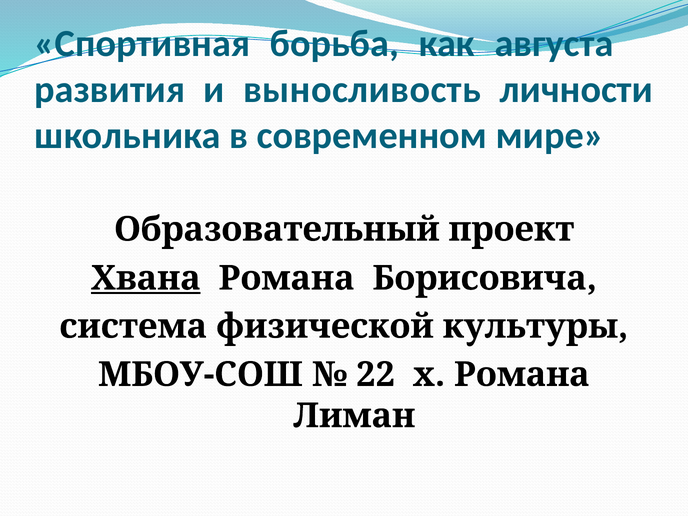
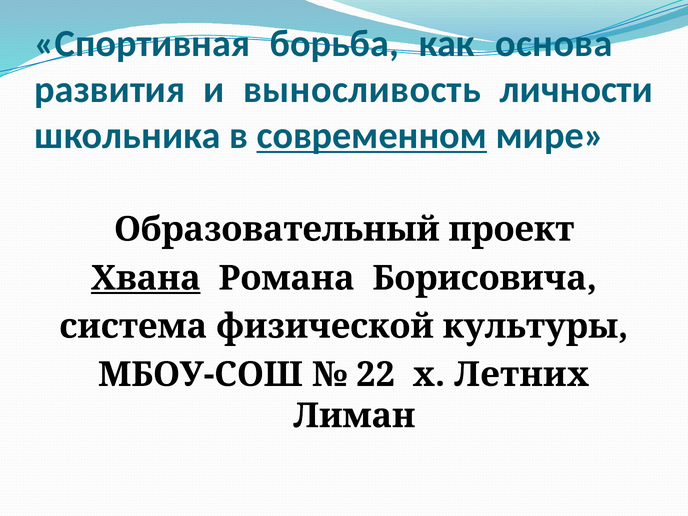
августа: августа -> основа (554, 44)
современном underline: none -> present (372, 136)
х Романа: Романа -> Летних (522, 375)
